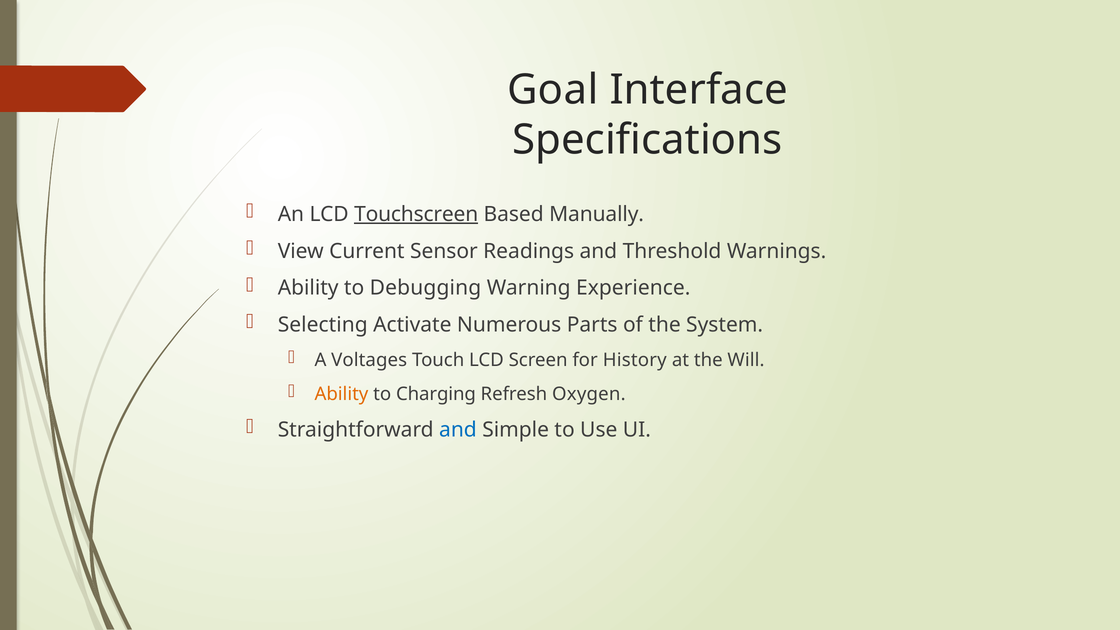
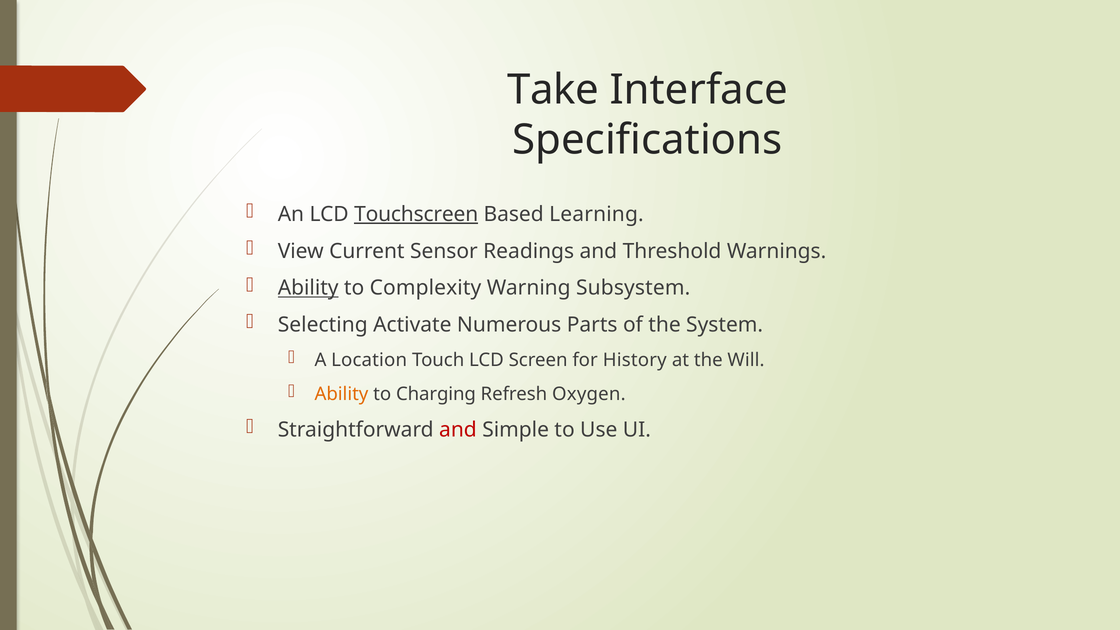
Goal: Goal -> Take (553, 90)
Manually: Manually -> Learning (596, 214)
Ability underline: none -> present (308, 288)
Debugging: Debugging -> Complexity (425, 288)
Experience: Experience -> Subsystem (633, 288)
Voltages: Voltages -> Location (369, 360)
and colour: blue -> red (458, 430)
